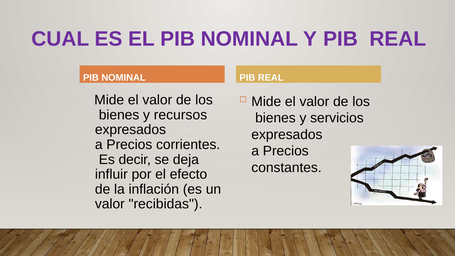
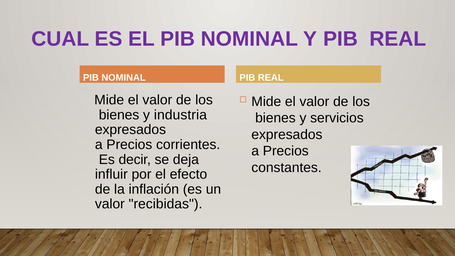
recursos: recursos -> industria (180, 115)
